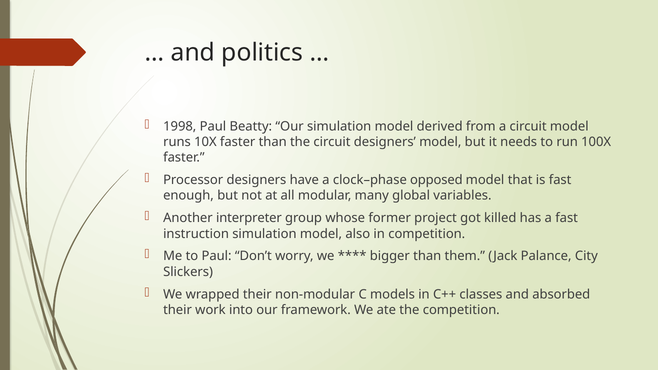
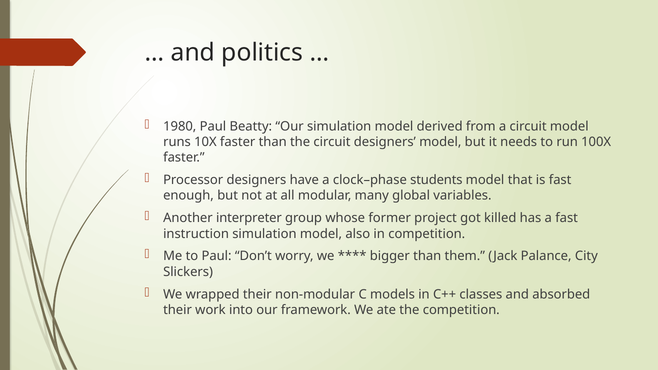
1998: 1998 -> 1980 (180, 126)
opposed: opposed -> students (436, 180)
